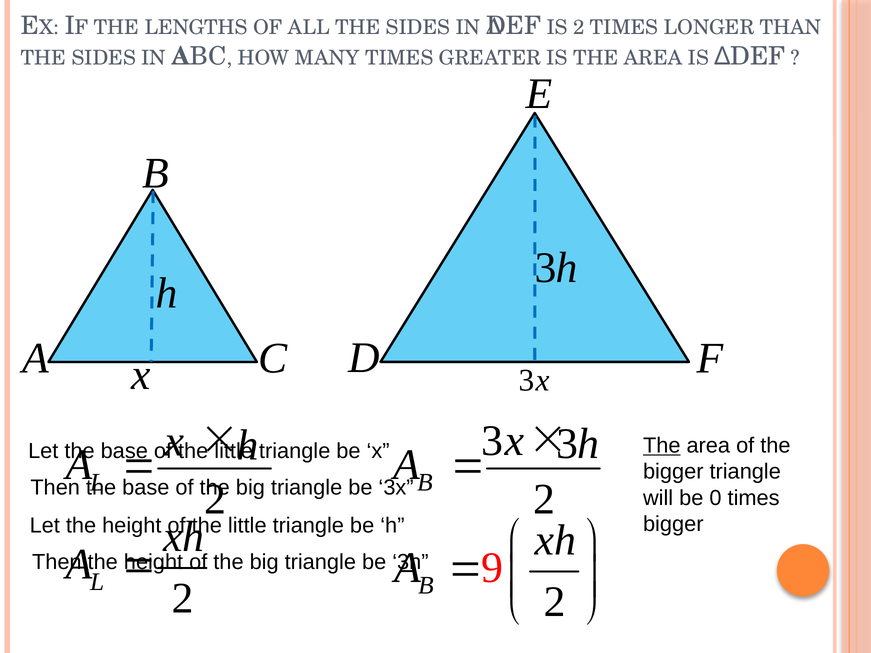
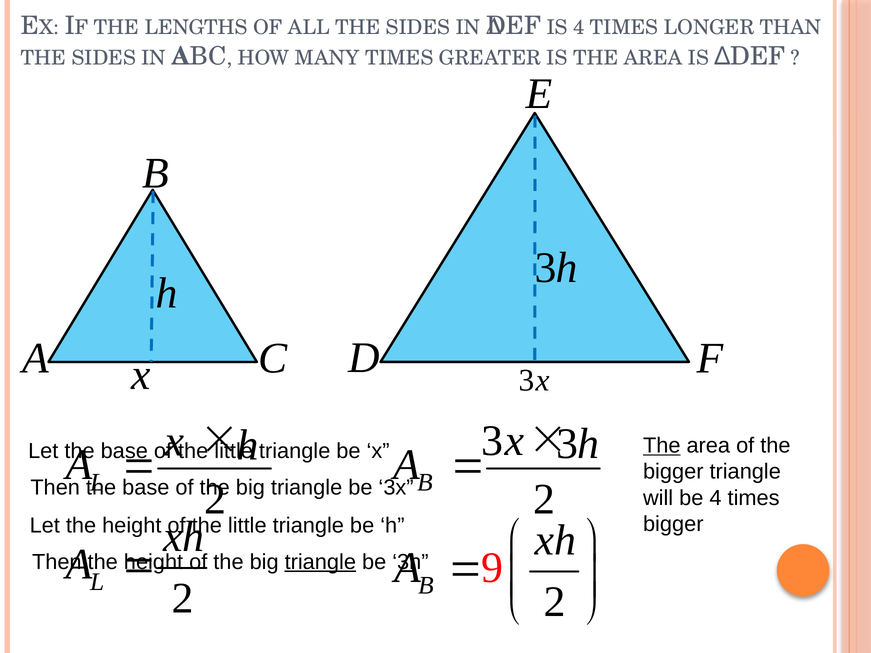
IS 2: 2 -> 4 (579, 28)
be 0: 0 -> 4 (716, 498)
triangle underline: none -> present (320, 562)
